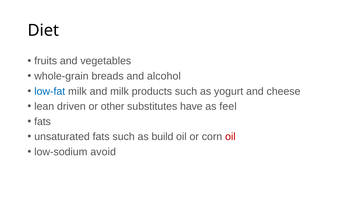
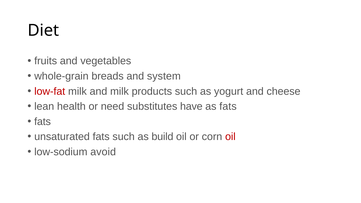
alcohol: alcohol -> system (164, 76)
low-fat colour: blue -> red (50, 91)
driven: driven -> health (71, 106)
other: other -> need (113, 106)
as feel: feel -> fats (228, 106)
